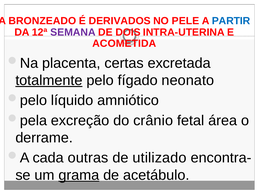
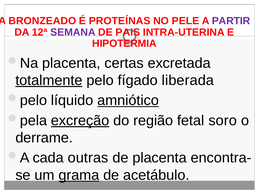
DERIVADOS: DERIVADOS -> PROTEÍNAS (120, 21)
PARTIR colour: blue -> purple (231, 21)
DOIS: DOIS -> PAIS (128, 32)
ACOMETIDA: ACOMETIDA -> HIPOTERMIA (124, 44)
neonato: neonato -> liberada (188, 80)
amniótico underline: none -> present (128, 101)
excreção underline: none -> present (80, 121)
crânio: crânio -> região (153, 121)
área: área -> soro (223, 121)
de utilizado: utilizado -> placenta (160, 158)
